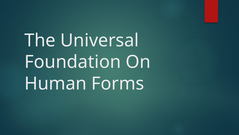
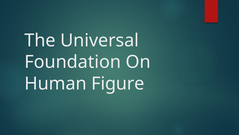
Forms: Forms -> Figure (118, 83)
